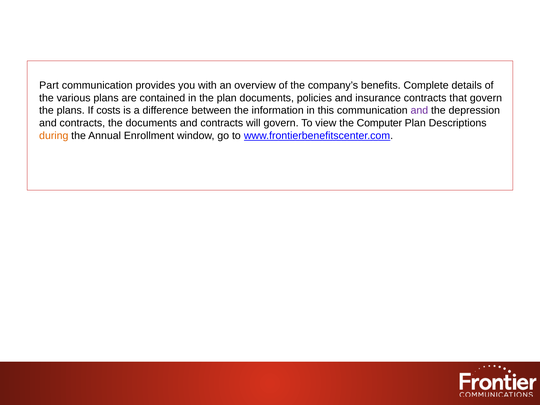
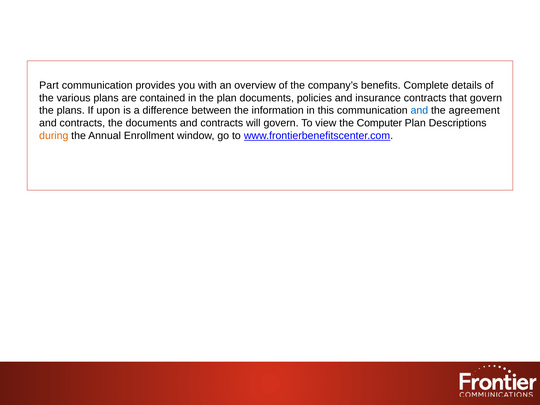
costs: costs -> upon (108, 111)
and colour: purple -> blue (419, 111)
depression: depression -> agreement (474, 111)
